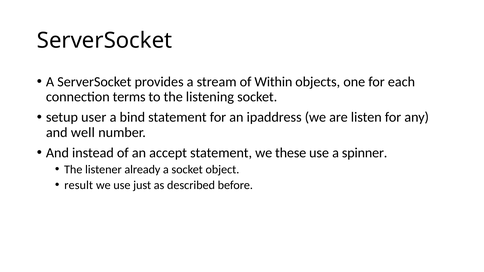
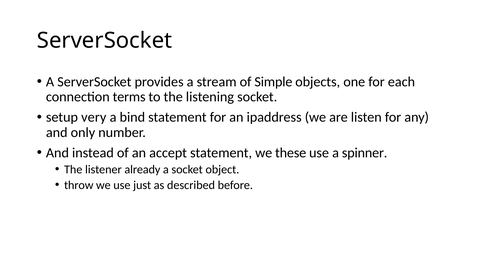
Within: Within -> Simple (273, 82)
user: user -> very (94, 117)
well: well -> only (83, 133)
result: result -> throw (79, 185)
